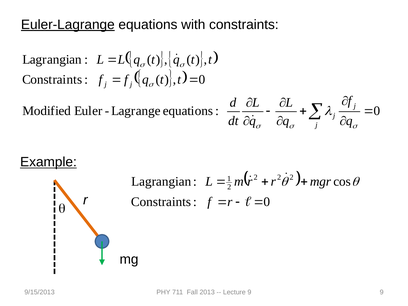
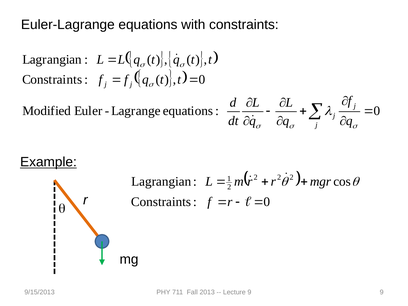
Euler-Lagrange underline: present -> none (68, 25)
